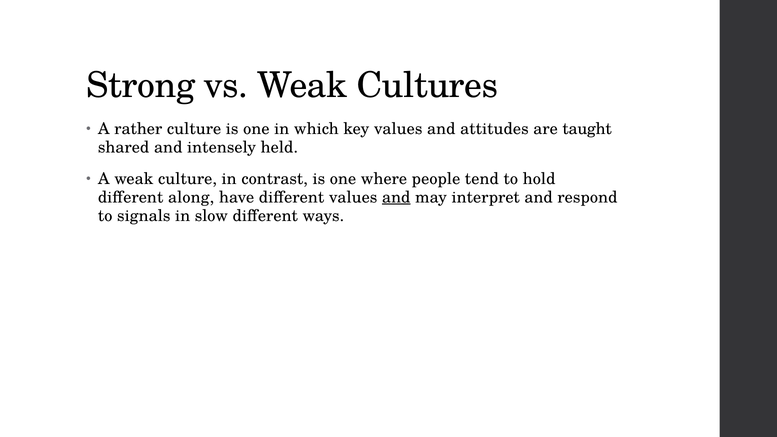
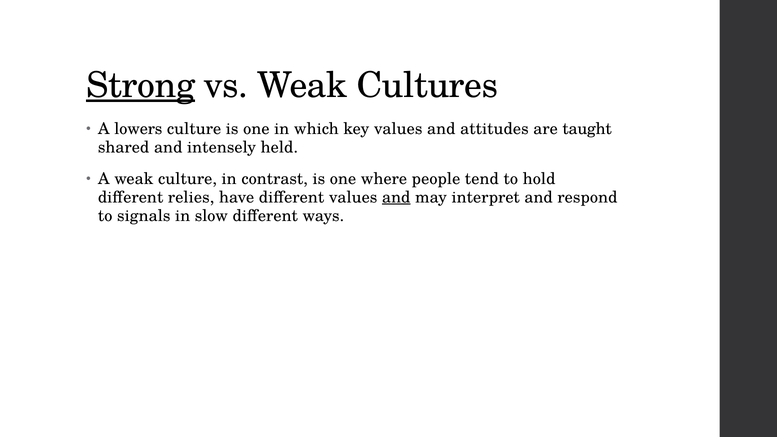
Strong underline: none -> present (141, 85)
rather: rather -> lowers (138, 129)
along: along -> relies (191, 197)
